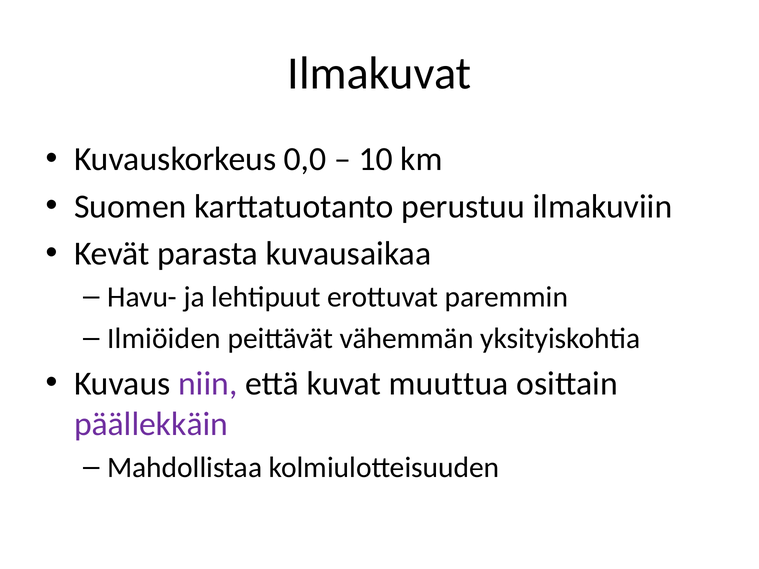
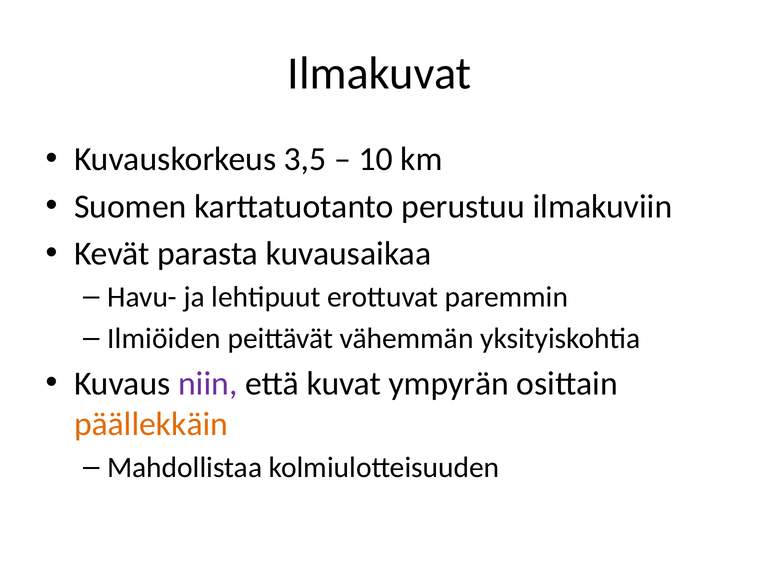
0,0: 0,0 -> 3,5 (305, 159)
muuttua: muuttua -> ympyrän (449, 384)
päällekkäin colour: purple -> orange (151, 424)
